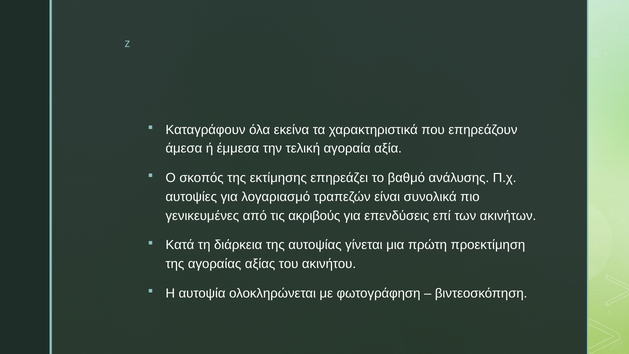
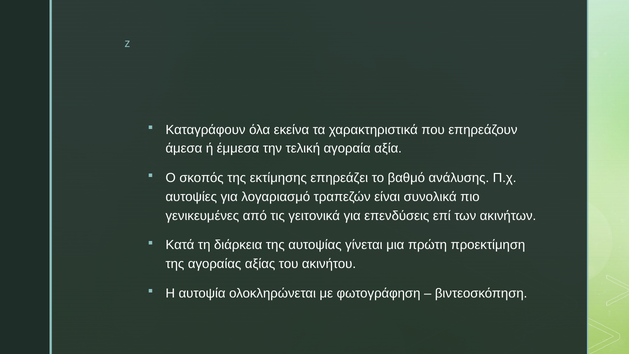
ακριβούς: ακριβούς -> γειτονικά (314, 216)
